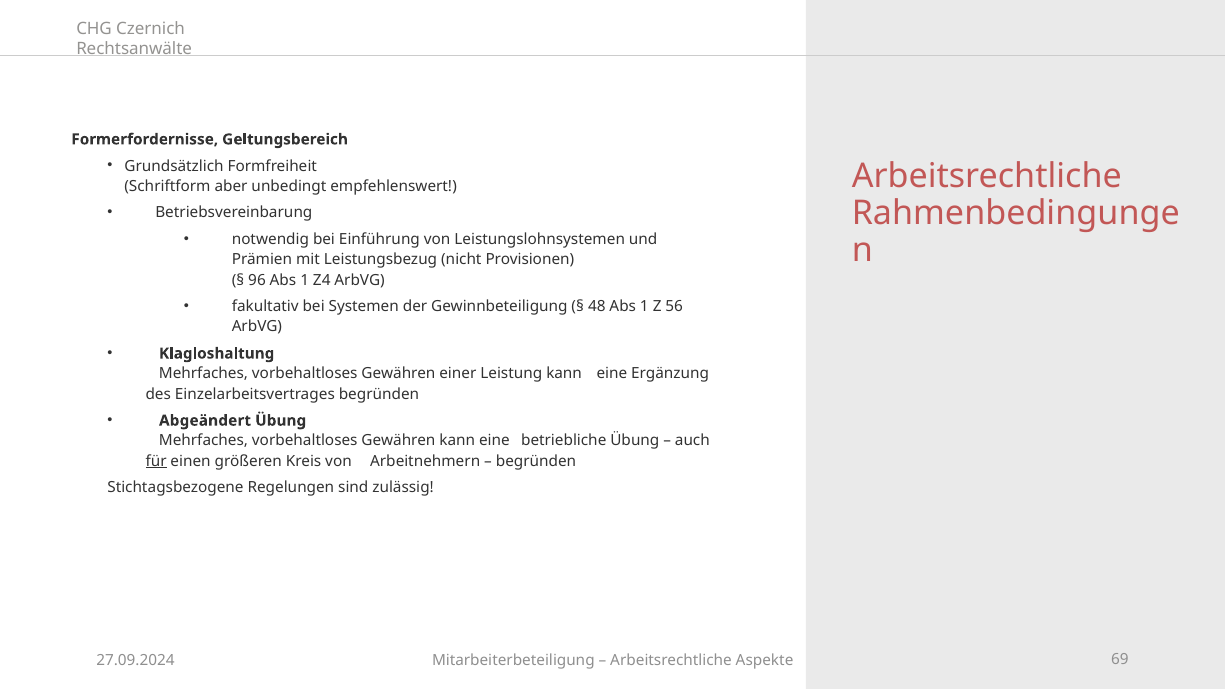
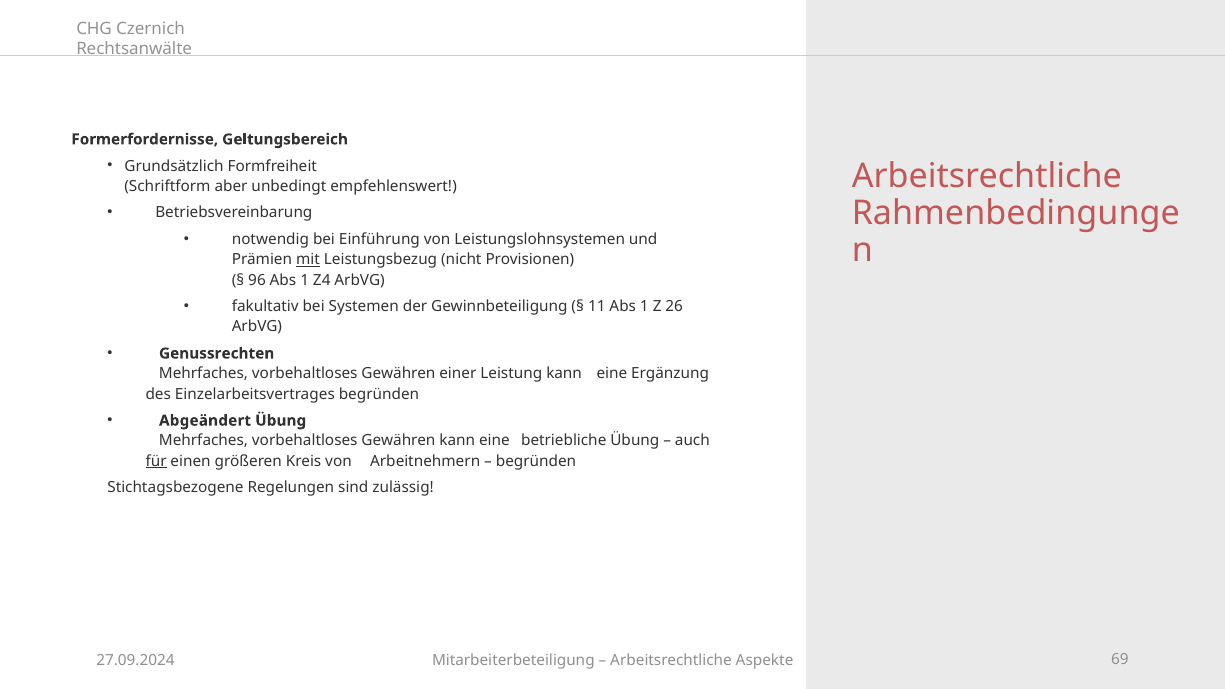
mit underline: none -> present (308, 260)
48: 48 -> 11 (597, 307)
56: 56 -> 26 (674, 307)
Klagloshaltung: Klagloshaltung -> Genussrechten (217, 354)
